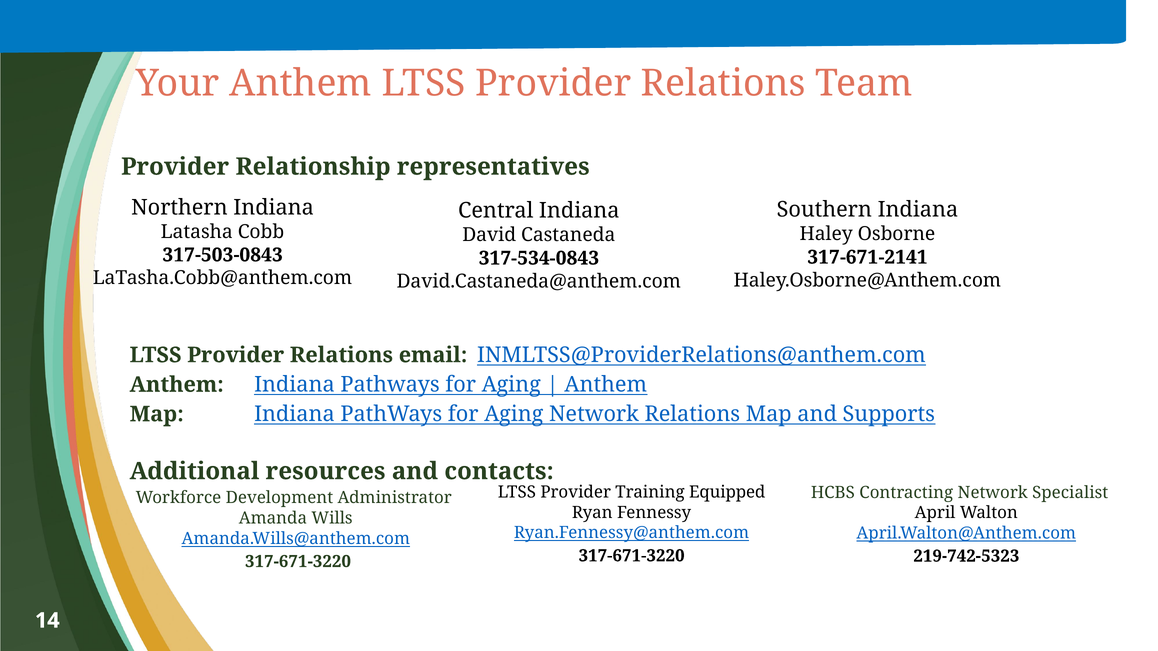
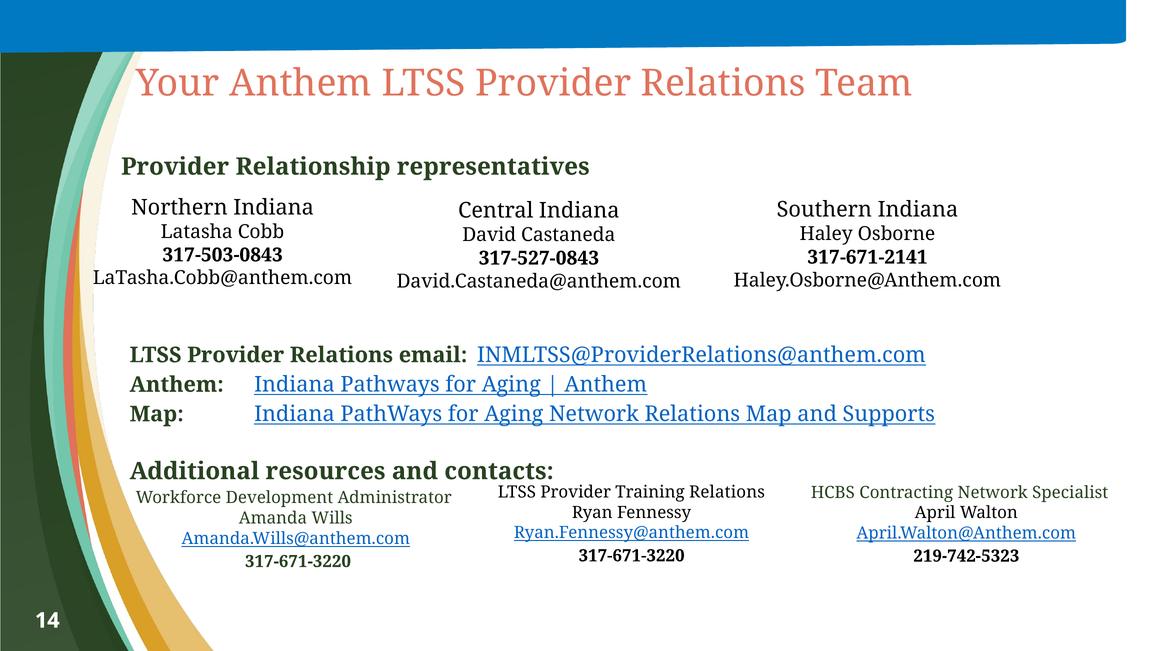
317-534-0843: 317-534-0843 -> 317-527-0843 (539, 258)
Training Equipped: Equipped -> Relations (727, 492)
